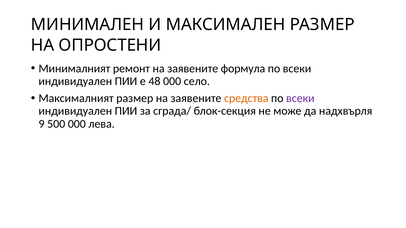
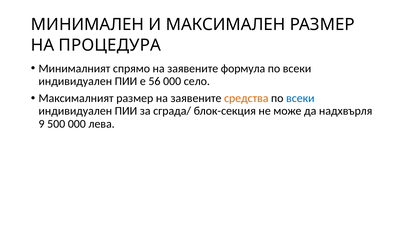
ОПРОСТЕНИ: ОПРОСТЕНИ -> ПРОЦЕДУРА (110, 45)
ремонт: ремонт -> спрямо (131, 69)
48: 48 -> 56 (154, 81)
всеки colour: purple -> blue (300, 98)
